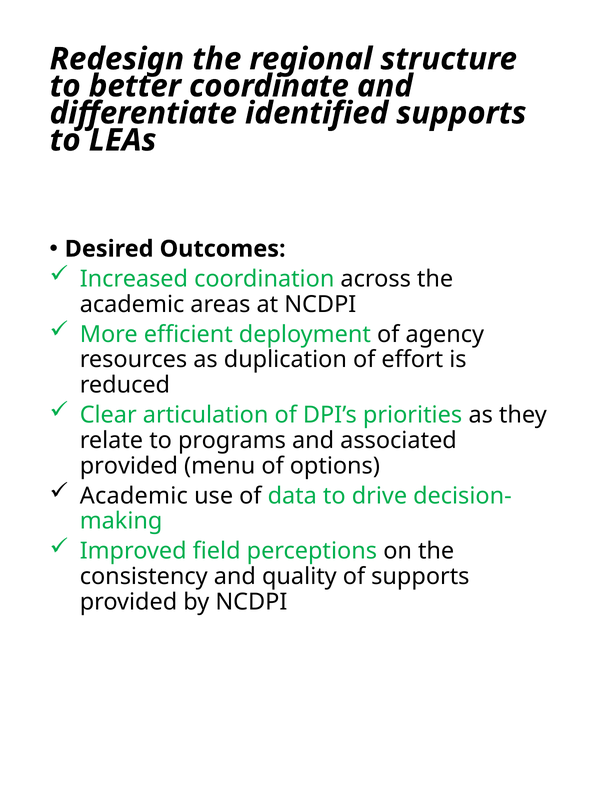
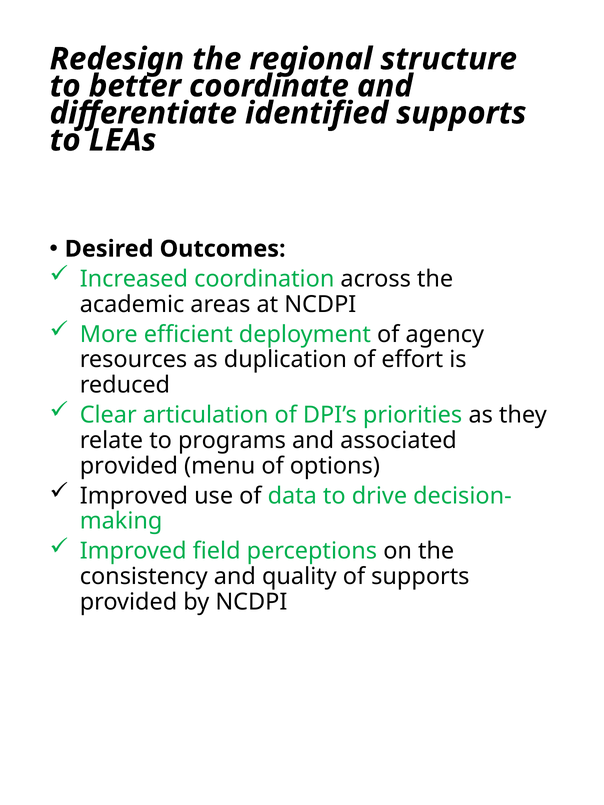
Academic: Academic -> Improved (134, 496)
